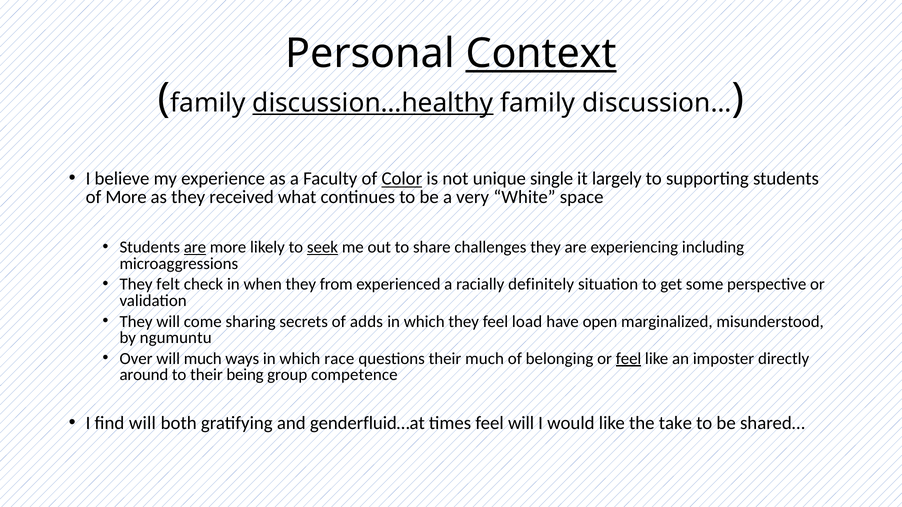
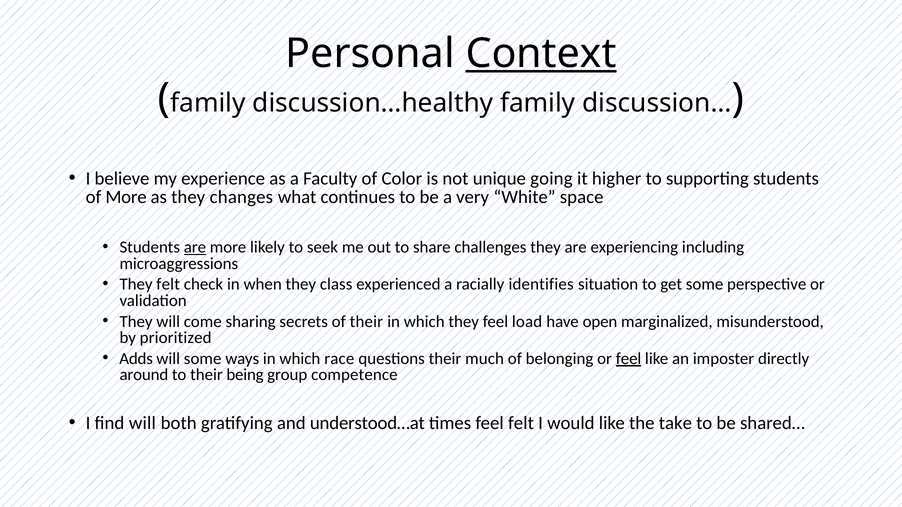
discussion…healthy underline: present -> none (373, 103)
Color underline: present -> none (402, 179)
single: single -> going (551, 179)
largely: largely -> higher (617, 179)
received: received -> changes (241, 197)
seek underline: present -> none (322, 248)
from: from -> class (336, 285)
definitely: definitely -> identifies (541, 285)
of adds: adds -> their (366, 322)
ngumuntu: ngumuntu -> prioritized (176, 338)
Over: Over -> Adds (136, 359)
will much: much -> some (203, 359)
genderfluid…at: genderfluid…at -> understood…at (367, 423)
feel will: will -> felt (521, 423)
